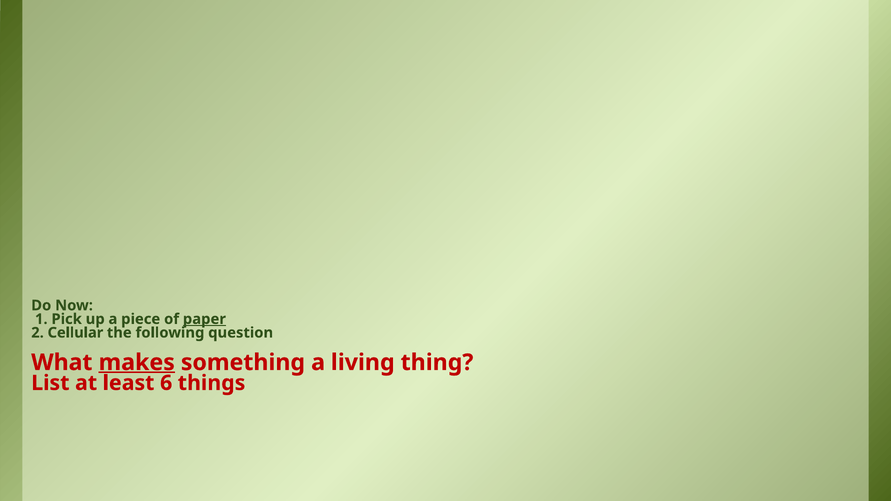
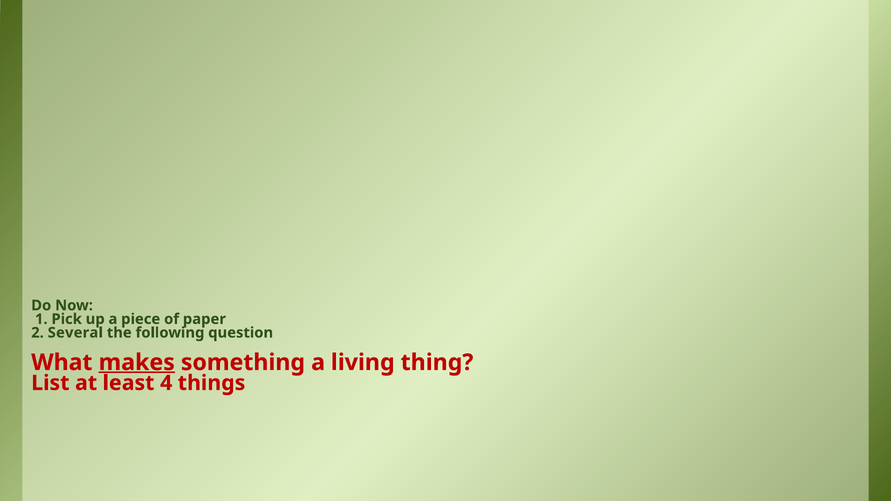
paper underline: present -> none (204, 319)
Cellular: Cellular -> Several (75, 333)
6: 6 -> 4 (166, 383)
